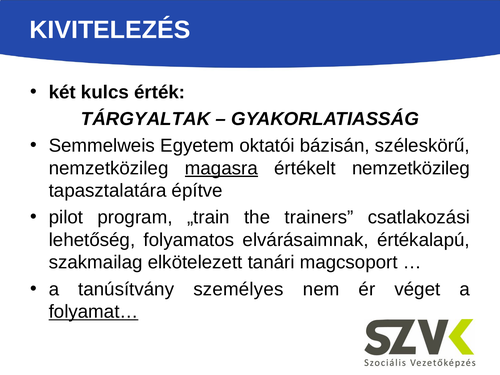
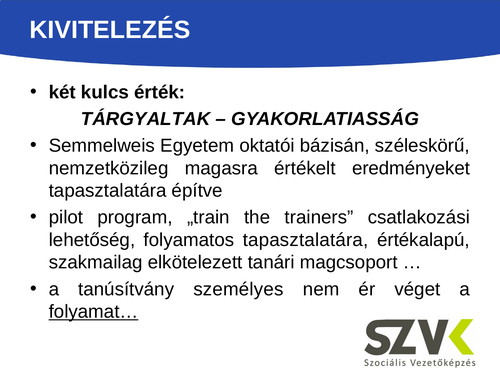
magasra underline: present -> none (221, 168)
értékelt nemzetközileg: nemzetközileg -> eredményeket (411, 168)
folyamatos elvárásaimnak: elvárásaimnak -> tapasztalatára (306, 240)
